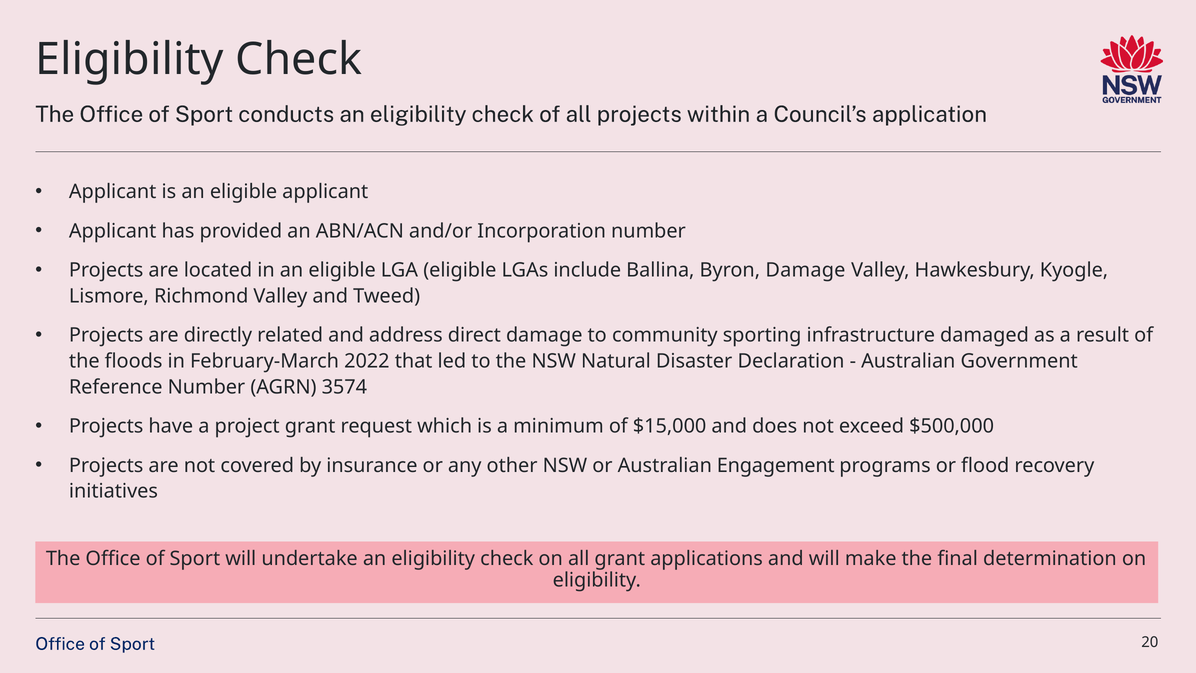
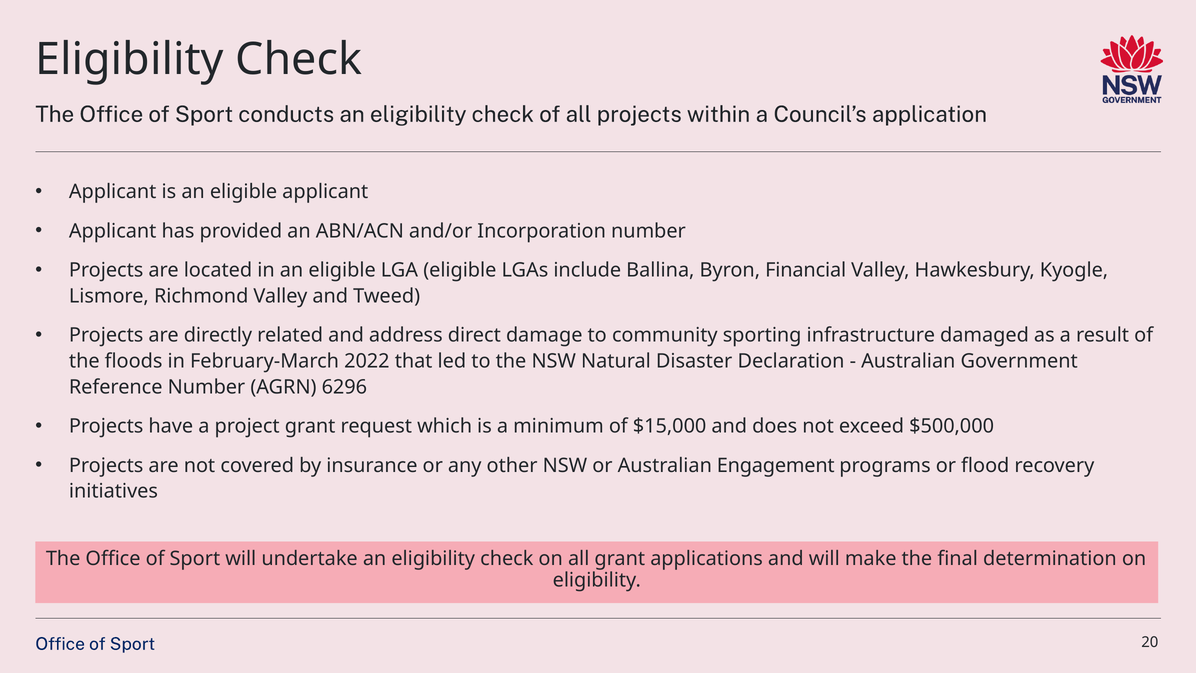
Byron Damage: Damage -> Financial (806, 270)
3574: 3574 -> 6296 (344, 387)
